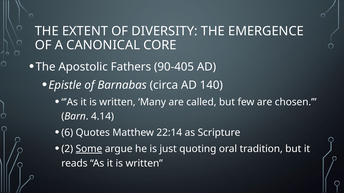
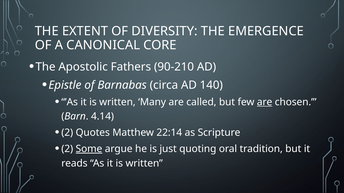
90-405: 90-405 -> 90-210 (174, 67)
are underline: none -> present (265, 102)
6: 6 -> 2 (67, 133)
